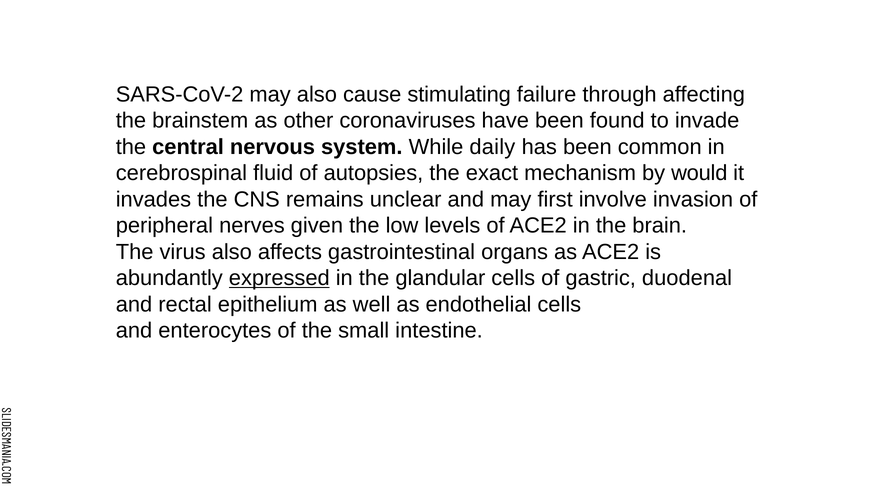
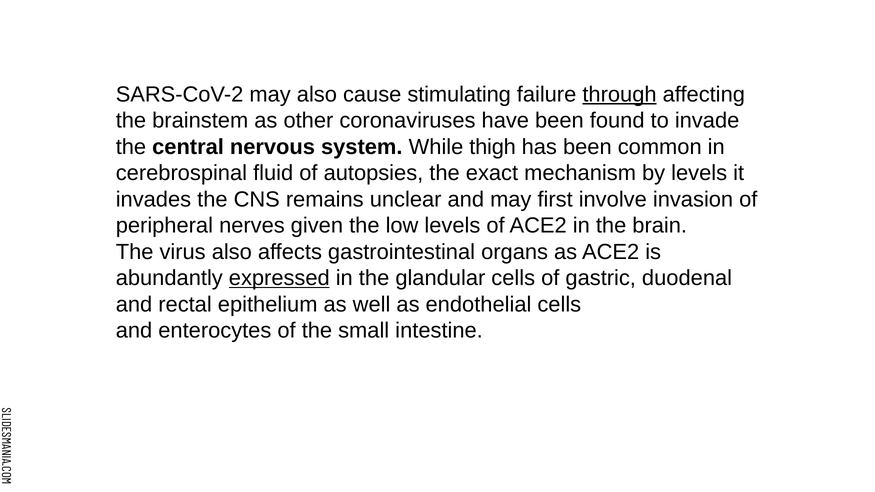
through underline: none -> present (620, 94)
daily: daily -> thigh (493, 147)
by would: would -> levels (699, 173)
